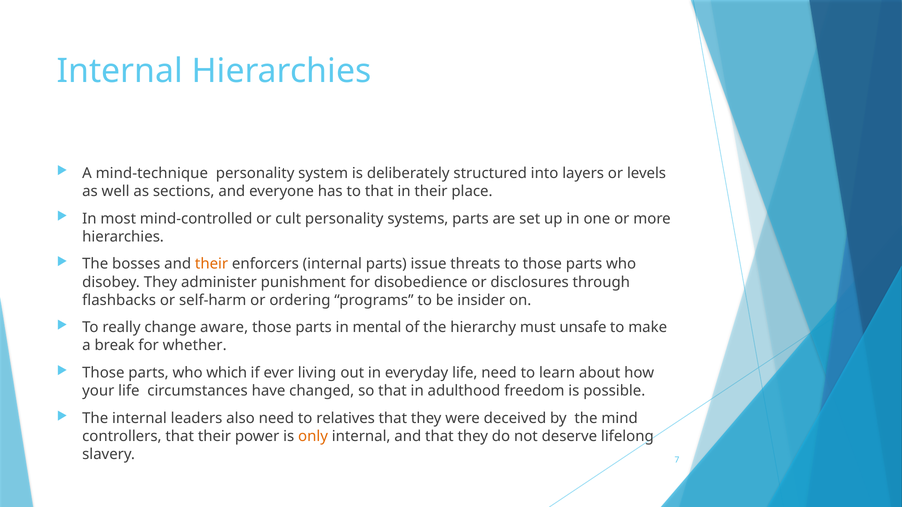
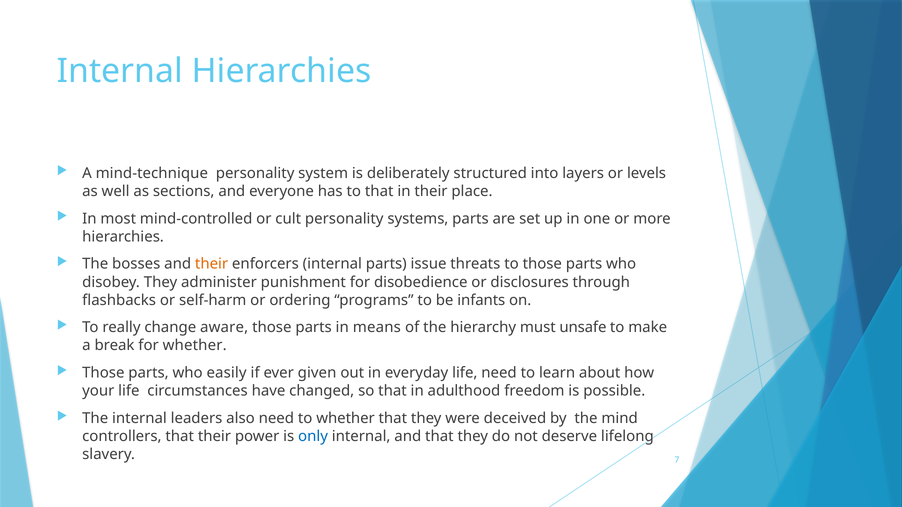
insider: insider -> infants (481, 300)
mental: mental -> means (377, 328)
which: which -> easily (227, 373)
living: living -> given (317, 373)
to relatives: relatives -> whether (346, 419)
only colour: orange -> blue (313, 437)
